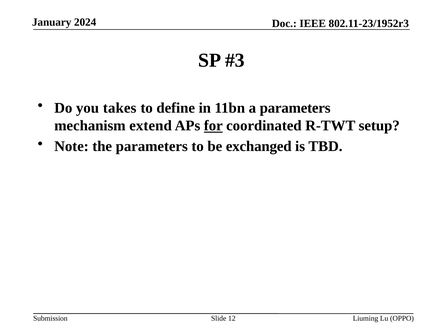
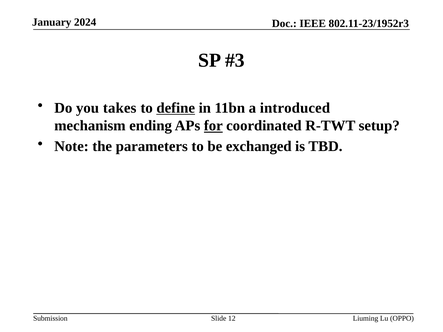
define underline: none -> present (176, 108)
a parameters: parameters -> introduced (295, 108)
extend: extend -> ending (151, 126)
